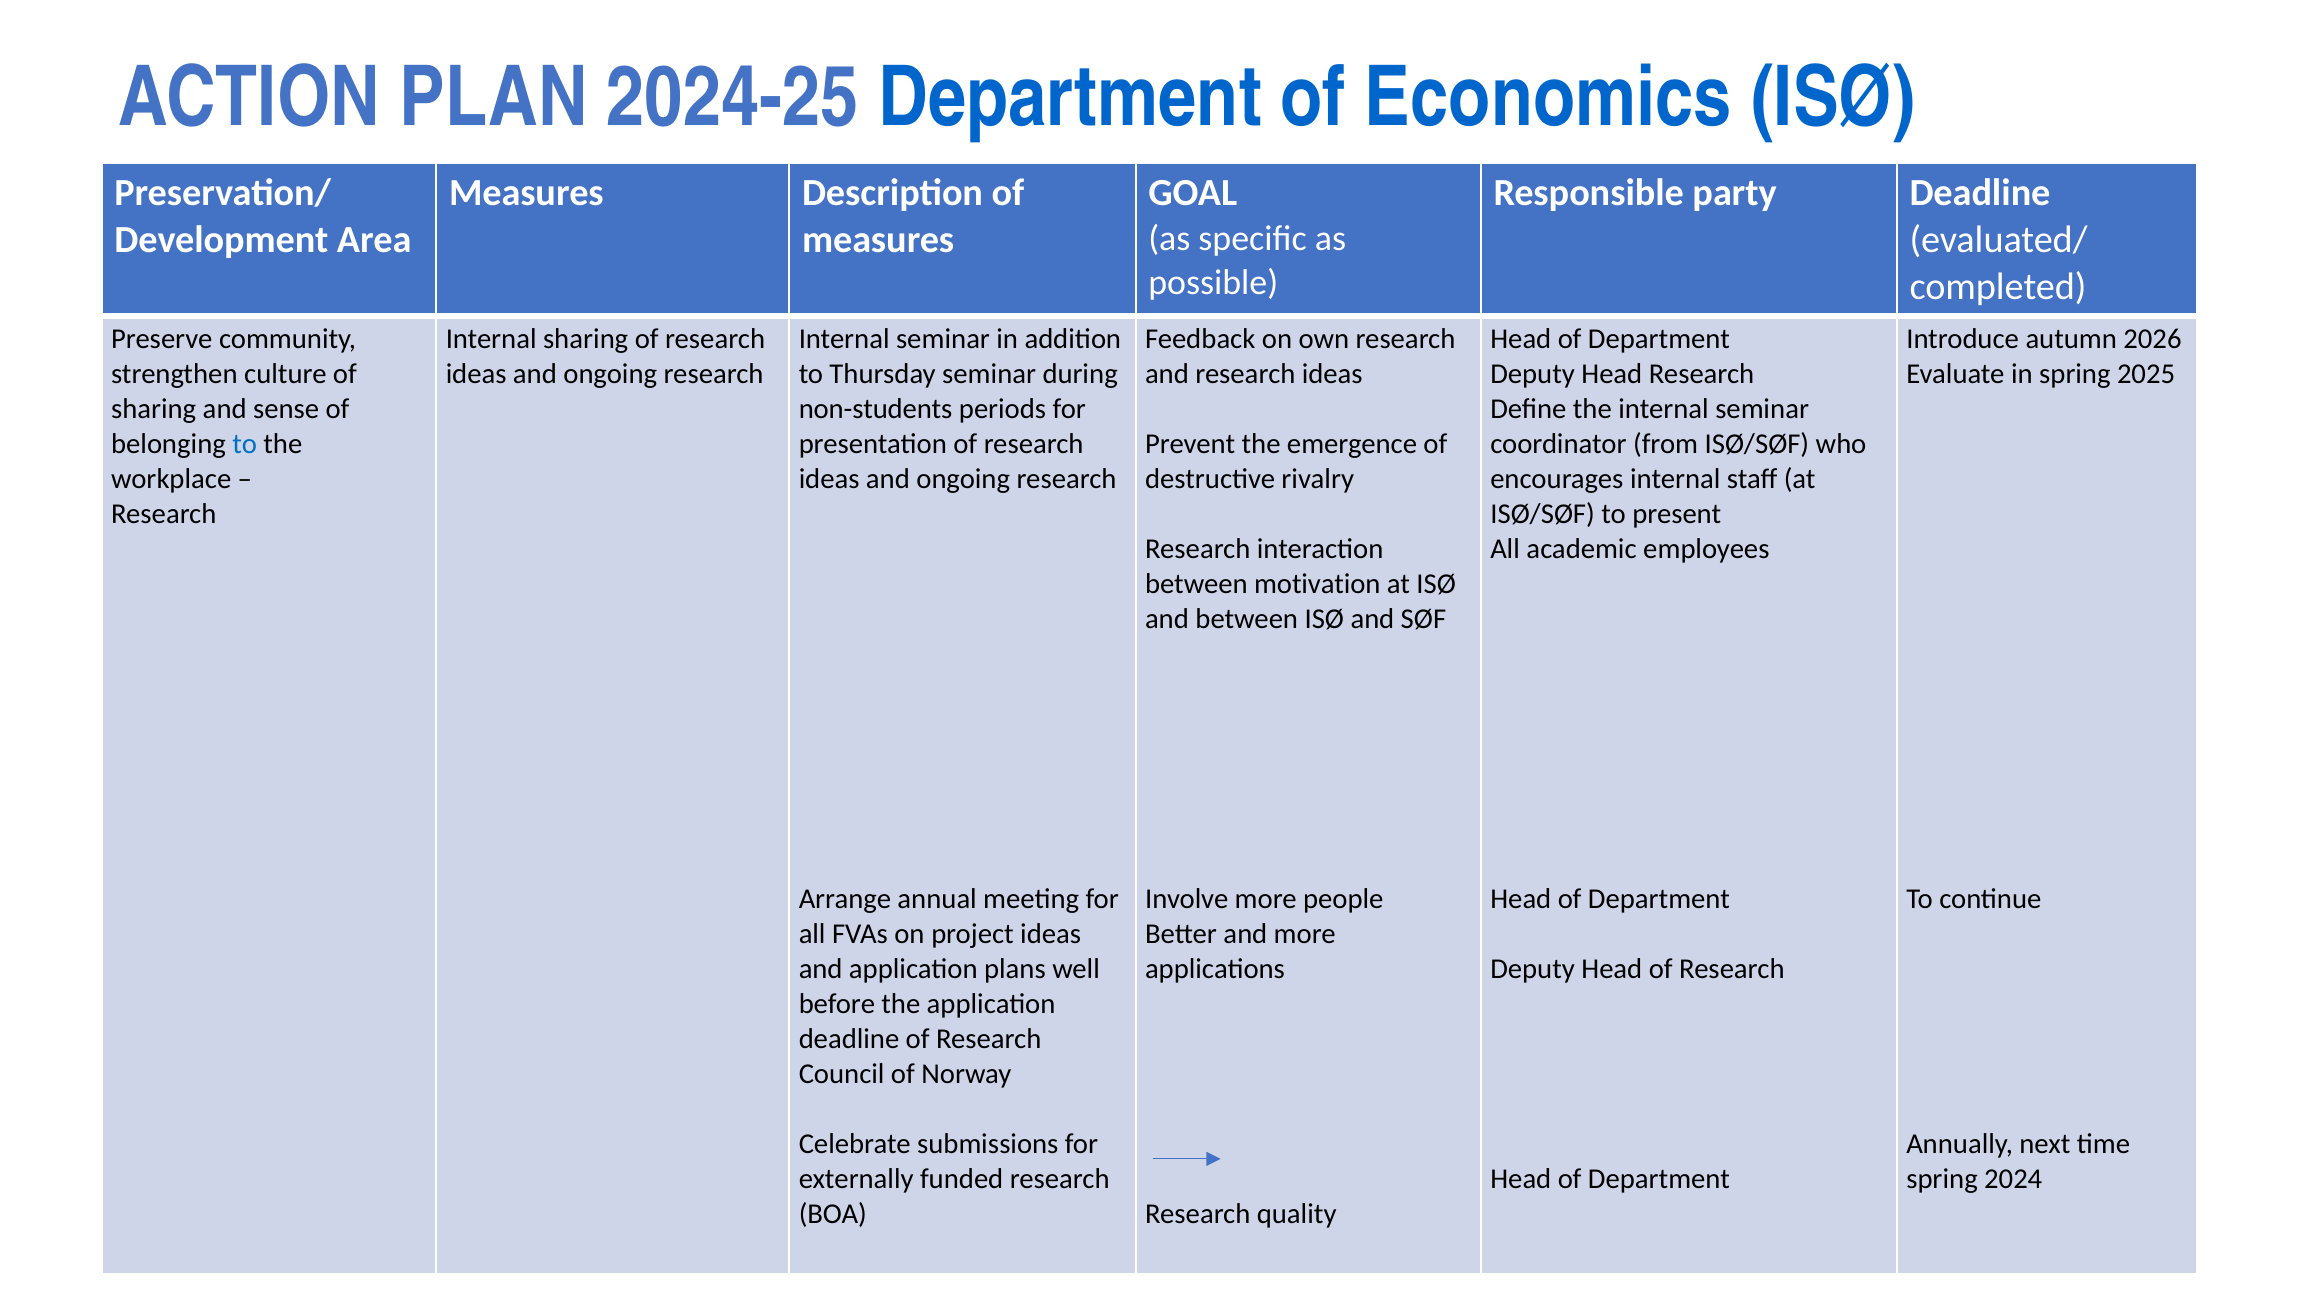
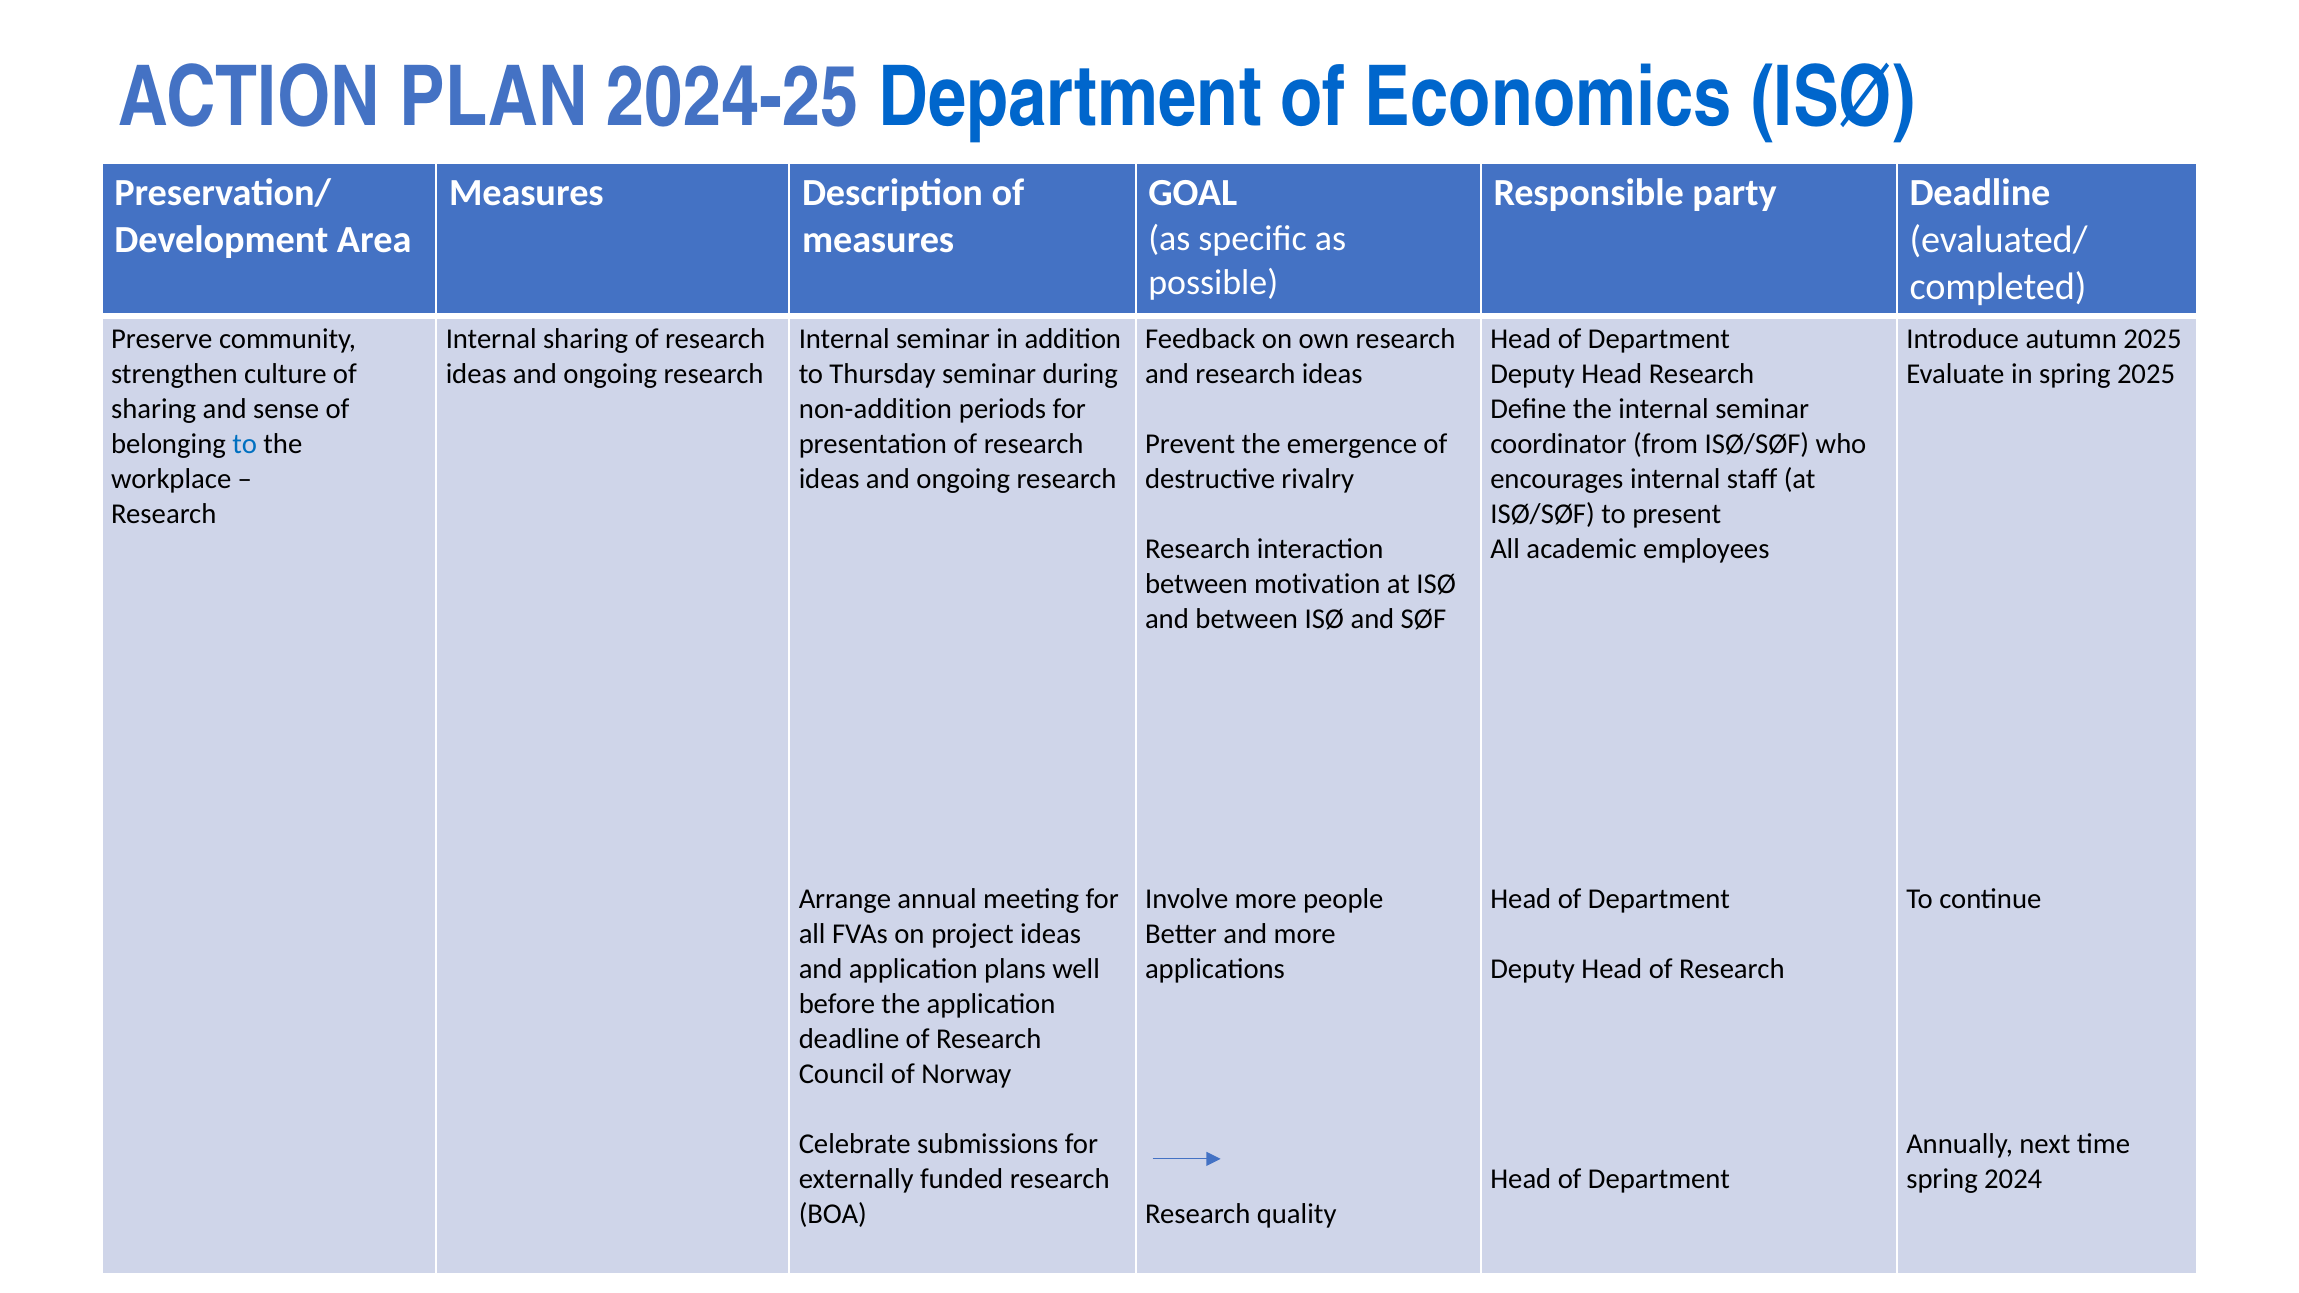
autumn 2026: 2026 -> 2025 (2152, 339)
non-students: non-students -> non-addition (875, 409)
